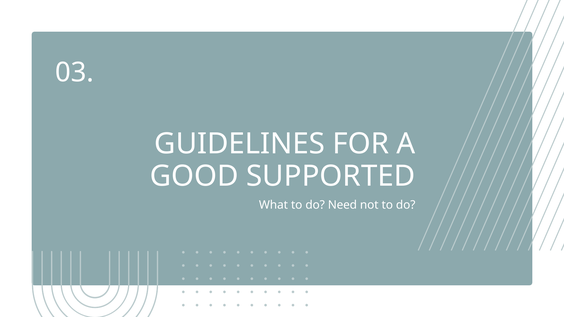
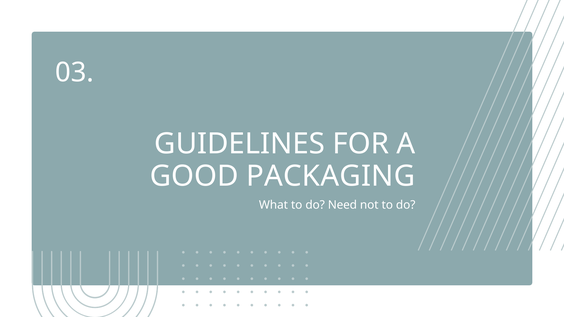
SUPPORTED: SUPPORTED -> PACKAGING (331, 176)
